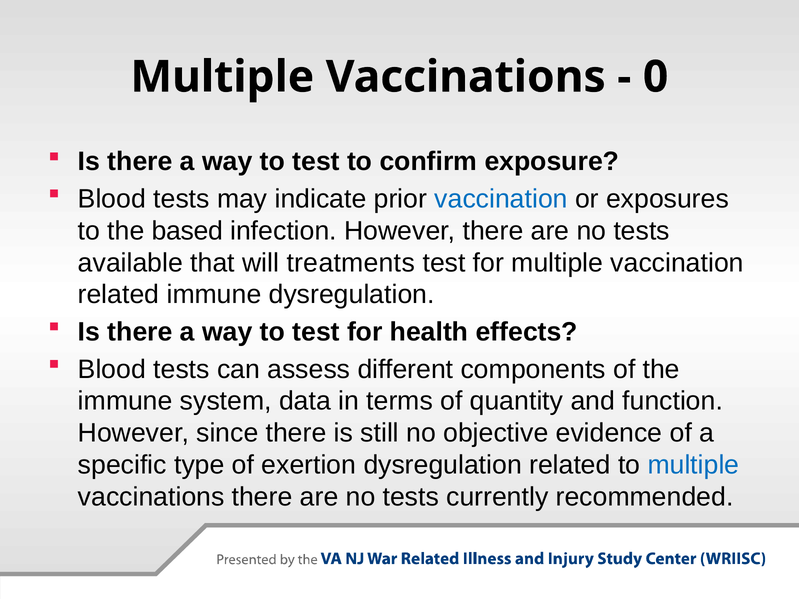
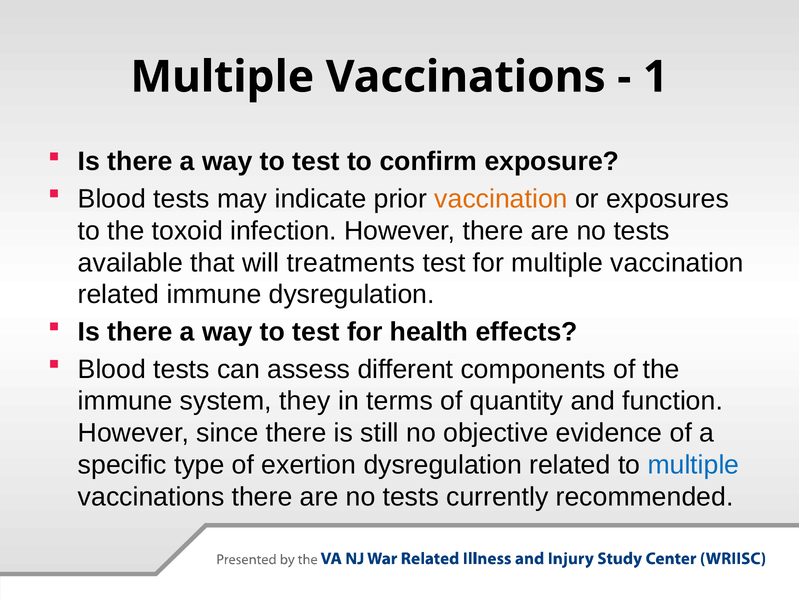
0: 0 -> 1 (656, 77)
vaccination colour: blue -> orange (501, 199)
based: based -> toxoid (187, 231)
data: data -> they (305, 401)
